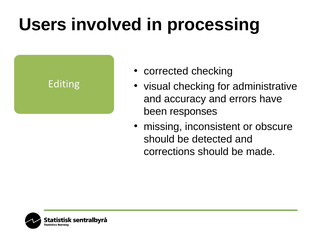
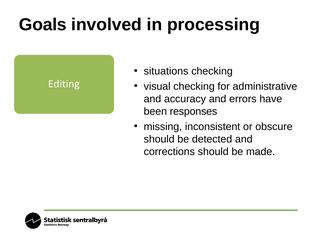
Users: Users -> Goals (43, 25)
corrected: corrected -> situations (166, 71)
